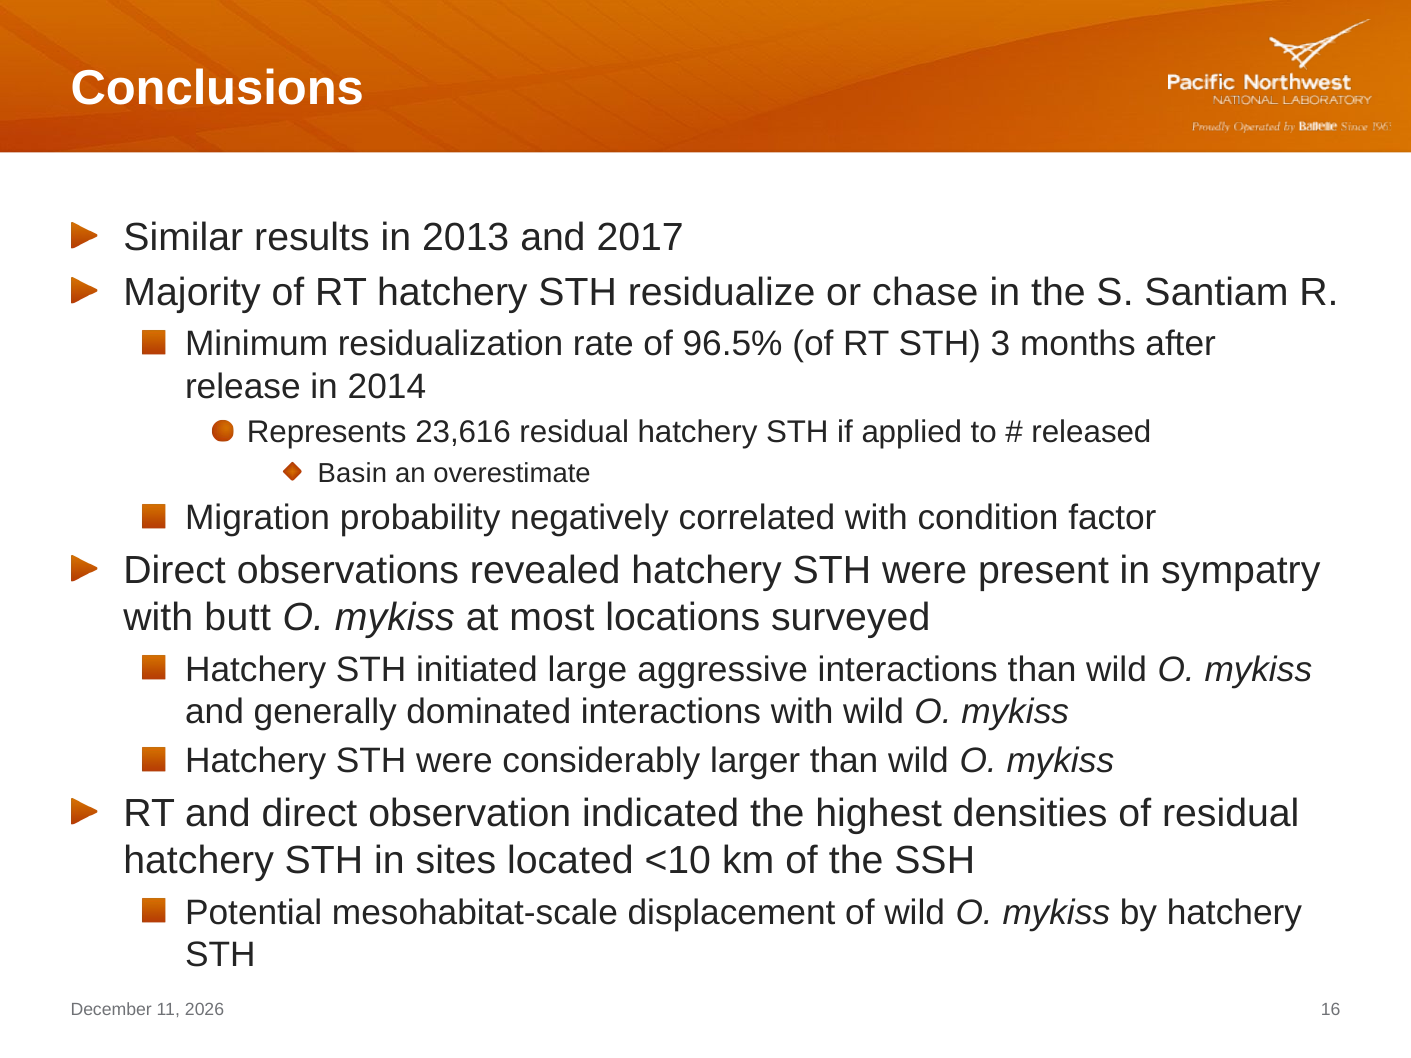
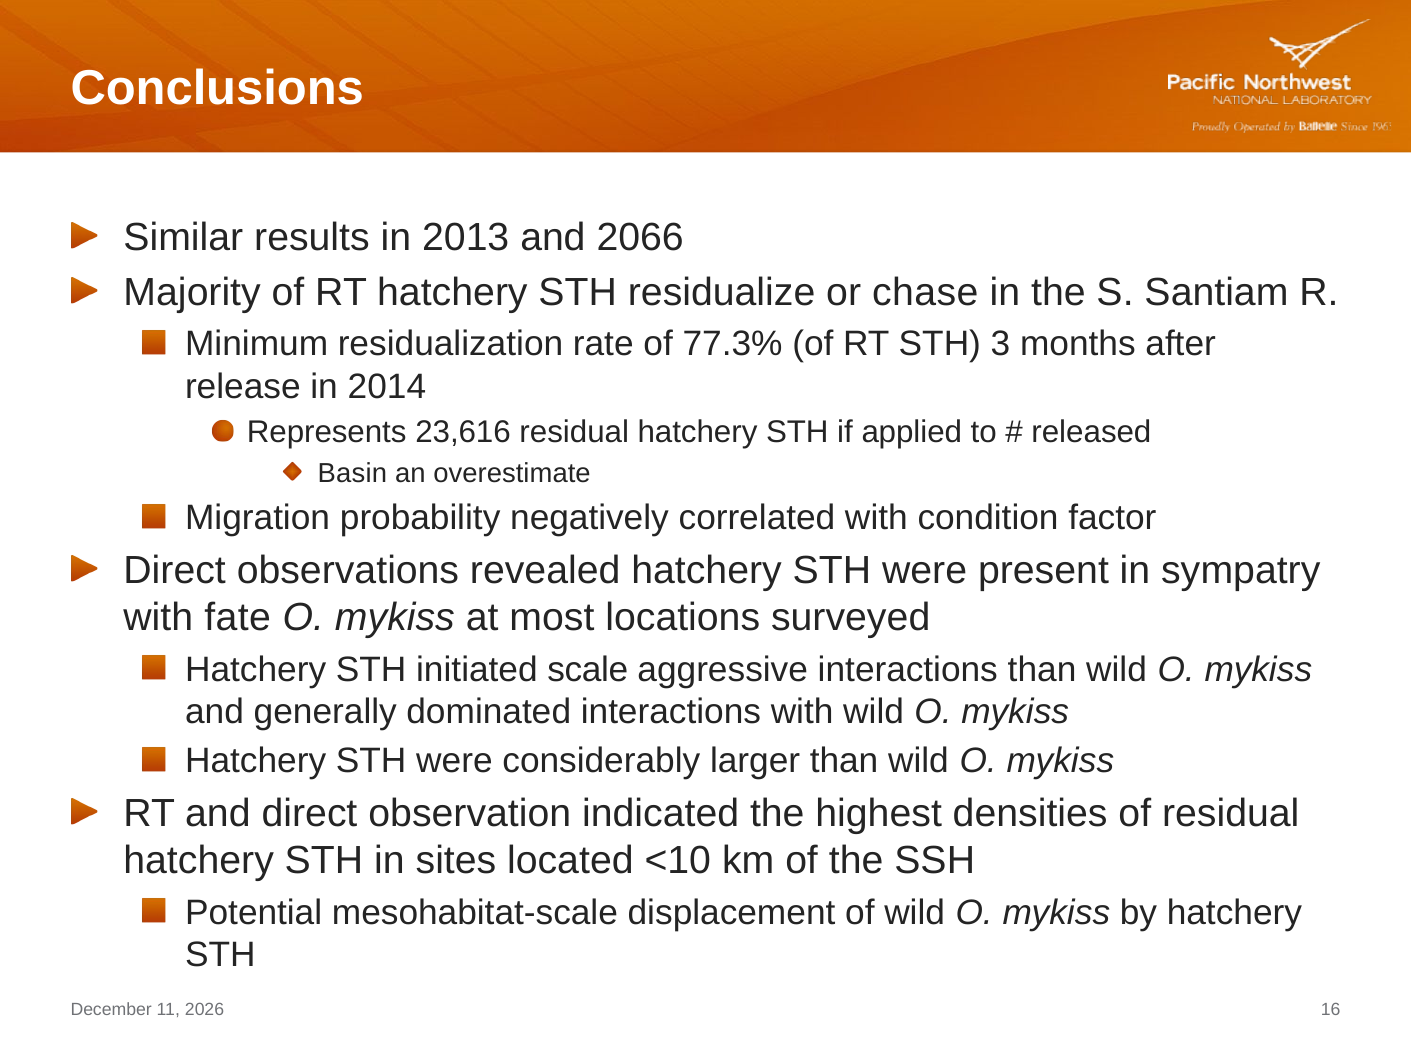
2017: 2017 -> 2066 (640, 238)
96.5%: 96.5% -> 77.3% (733, 344)
butt: butt -> fate (238, 618)
large: large -> scale (588, 670)
